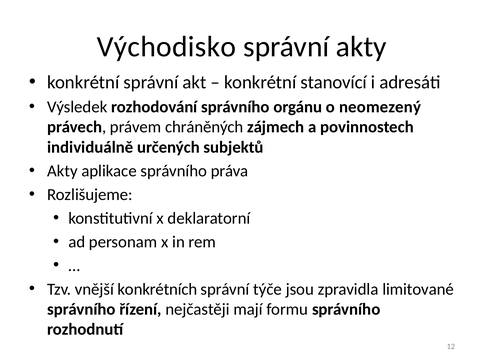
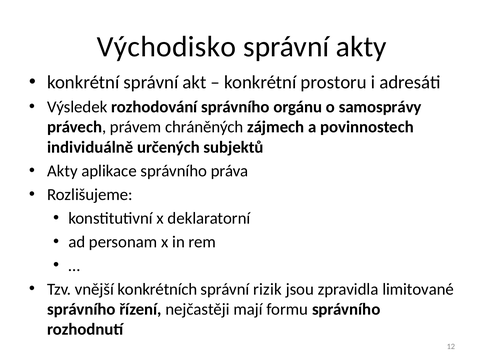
stanovící: stanovící -> prostoru (334, 82)
neomezený: neomezený -> samosprávy (380, 107)
týče: týče -> rizik (267, 289)
